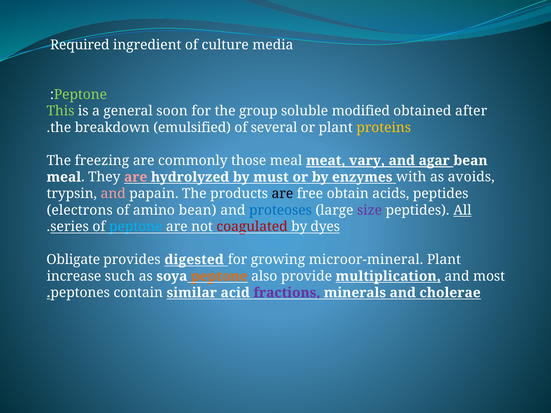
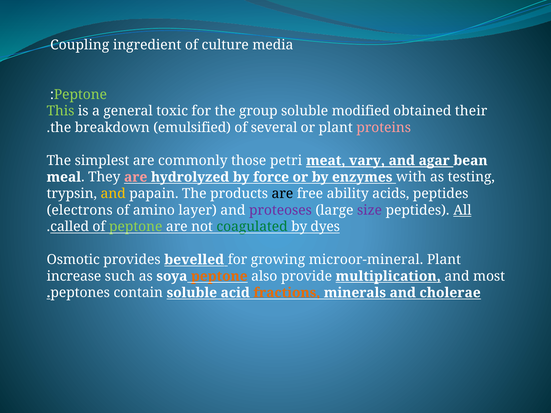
Required: Required -> Coupling (80, 45)
soon: soon -> toxic (172, 111)
after: after -> their (471, 111)
proteins colour: yellow -> pink (384, 128)
freezing: freezing -> simplest (102, 161)
those meal: meal -> petri (286, 161)
must: must -> force (271, 177)
avoids: avoids -> testing (471, 177)
and colour: pink -> yellow (113, 194)
obtain: obtain -> ability (348, 194)
amino bean: bean -> layer (198, 210)
proteoses colour: blue -> purple (280, 210)
series: series -> called (70, 227)
peptone colour: light blue -> light green (136, 227)
coagulated colour: red -> green (252, 227)
Obligate: Obligate -> Osmotic (73, 260)
digested: digested -> bevelled (194, 260)
contain similar: similar -> soluble (192, 293)
fractions colour: purple -> orange (287, 293)
